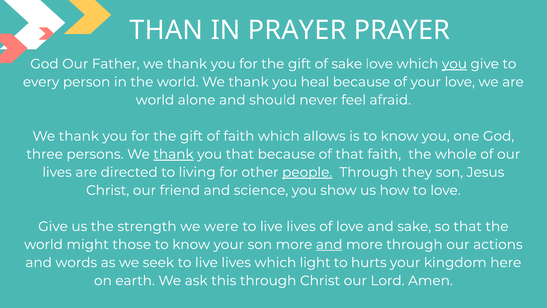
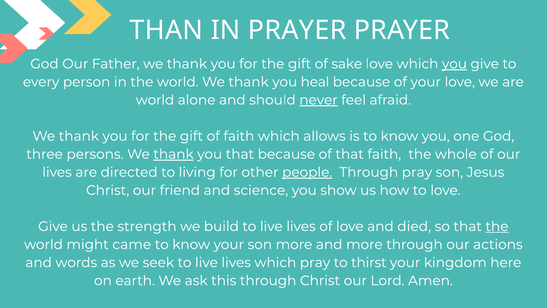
never underline: none -> present (319, 100)
Through they: they -> pray (417, 172)
were: were -> build (221, 226)
and sake: sake -> died (414, 226)
the underline: none -> present (497, 226)
those: those -> came (132, 244)
and underline: present -> none (329, 244)
which light: light -> pray (315, 262)
hurts: hurts -> thirst (369, 262)
